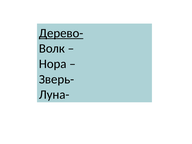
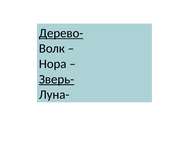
Зверь- underline: none -> present (56, 79)
